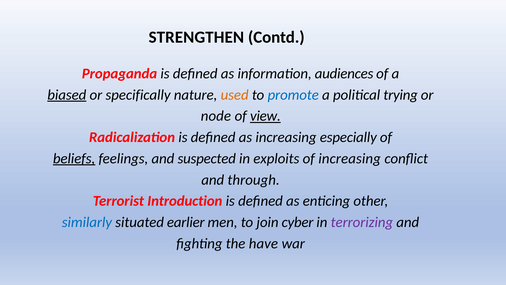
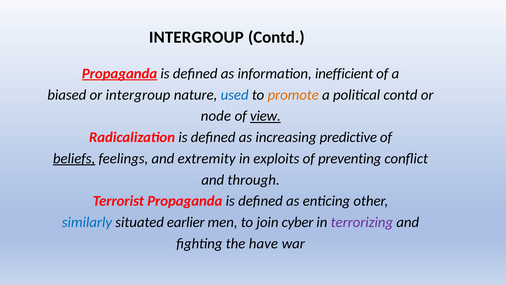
STRENGTHEN: STRENGTHEN -> INTERGROUP (196, 37)
Propaganda underline: none -> present (120, 73)
audiences: audiences -> inefficient (344, 73)
biased underline: present -> none (67, 95)
or specifically: specifically -> intergroup (138, 95)
used colour: orange -> blue (235, 95)
promote colour: blue -> orange (293, 95)
political trying: trying -> contd (401, 95)
especially: especially -> predictive (348, 137)
suspected: suspected -> extremity (207, 158)
of increasing: increasing -> preventing (350, 158)
Terrorist Introduction: Introduction -> Propaganda (185, 201)
